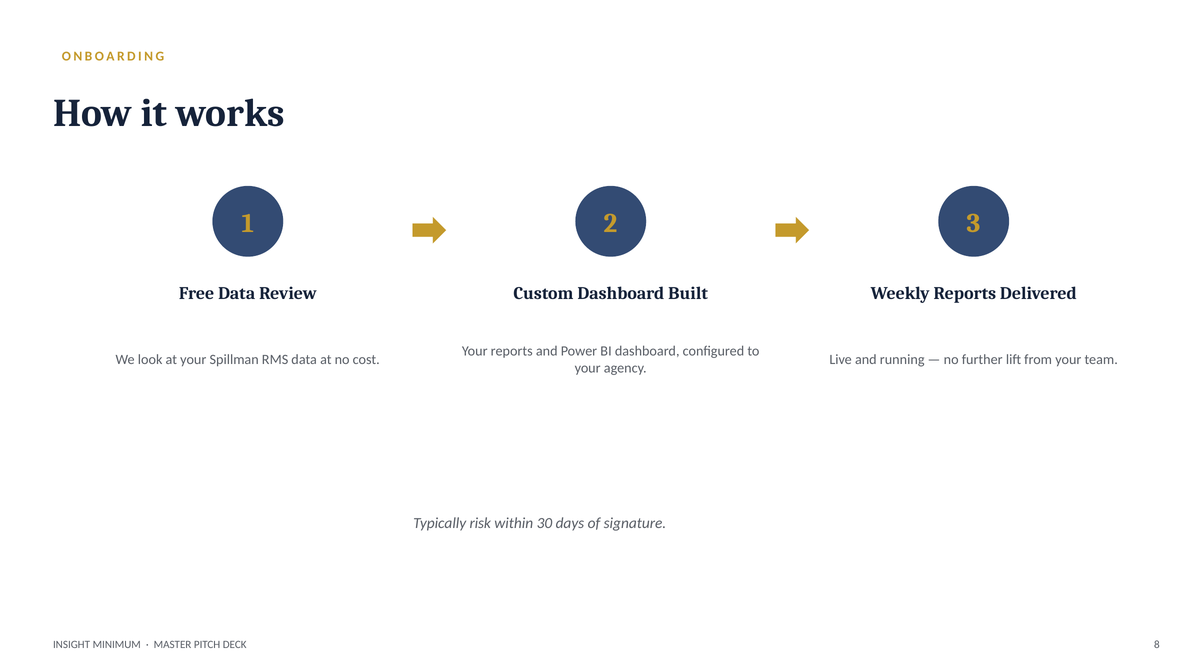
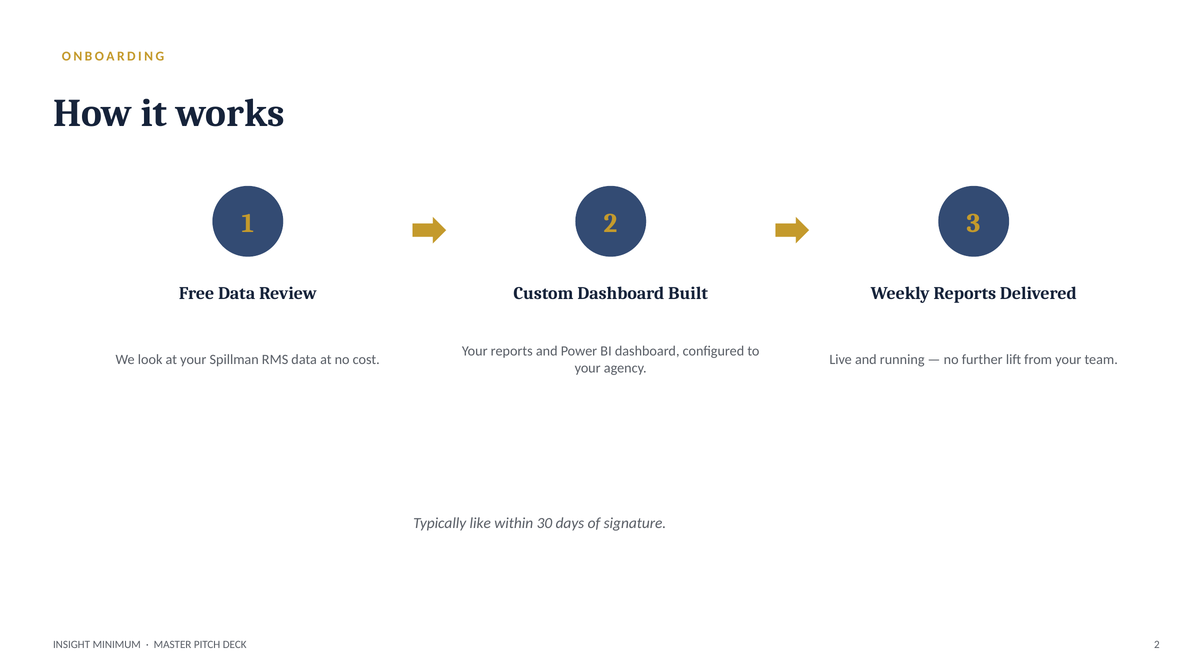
risk: risk -> like (480, 523)
DECK 8: 8 -> 2 (1157, 644)
